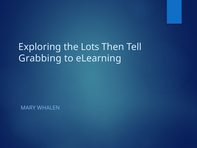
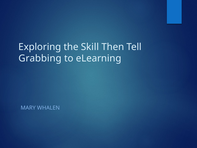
Lots: Lots -> Skill (90, 47)
